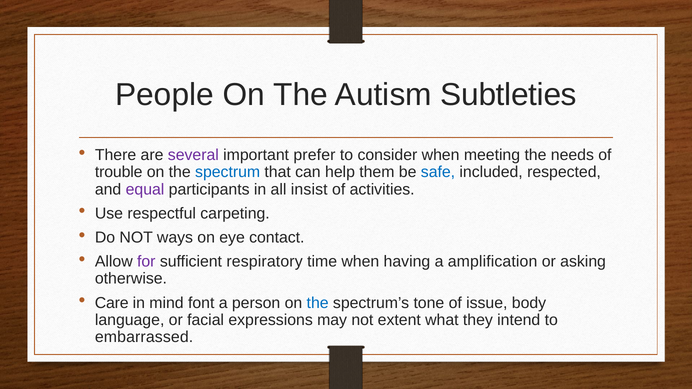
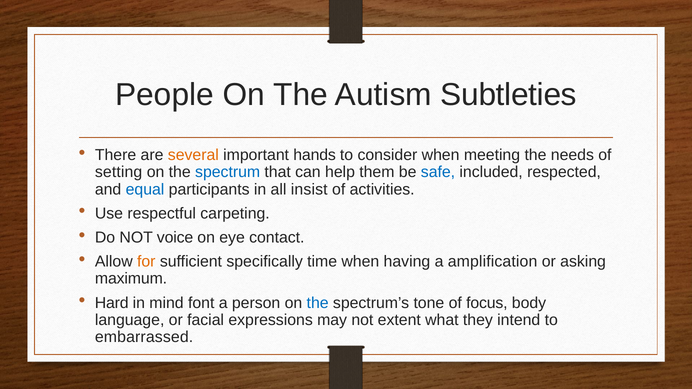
several colour: purple -> orange (193, 155)
prefer: prefer -> hands (315, 155)
trouble: trouble -> setting (119, 172)
equal colour: purple -> blue (145, 189)
ways: ways -> voice (175, 238)
for colour: purple -> orange (146, 262)
respiratory: respiratory -> specifically (265, 262)
otherwise: otherwise -> maximum (131, 279)
Care: Care -> Hard (112, 303)
issue: issue -> focus (487, 303)
